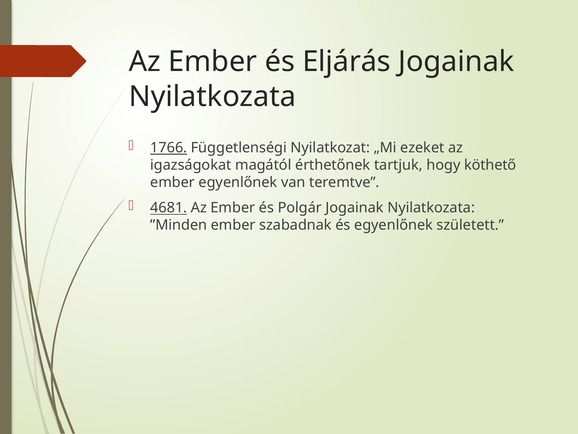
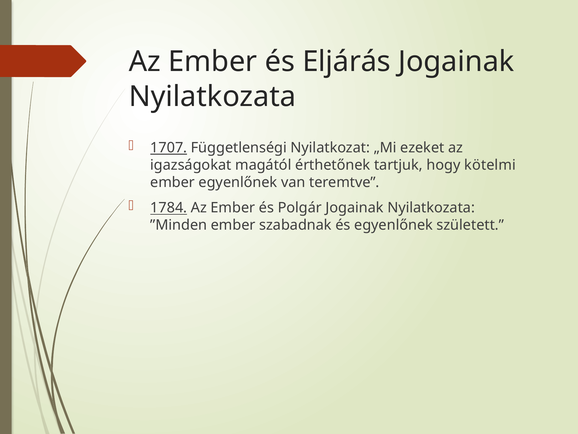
1766: 1766 -> 1707 (169, 147)
köthető: köthető -> kötelmi (490, 165)
4681: 4681 -> 1784 (169, 207)
